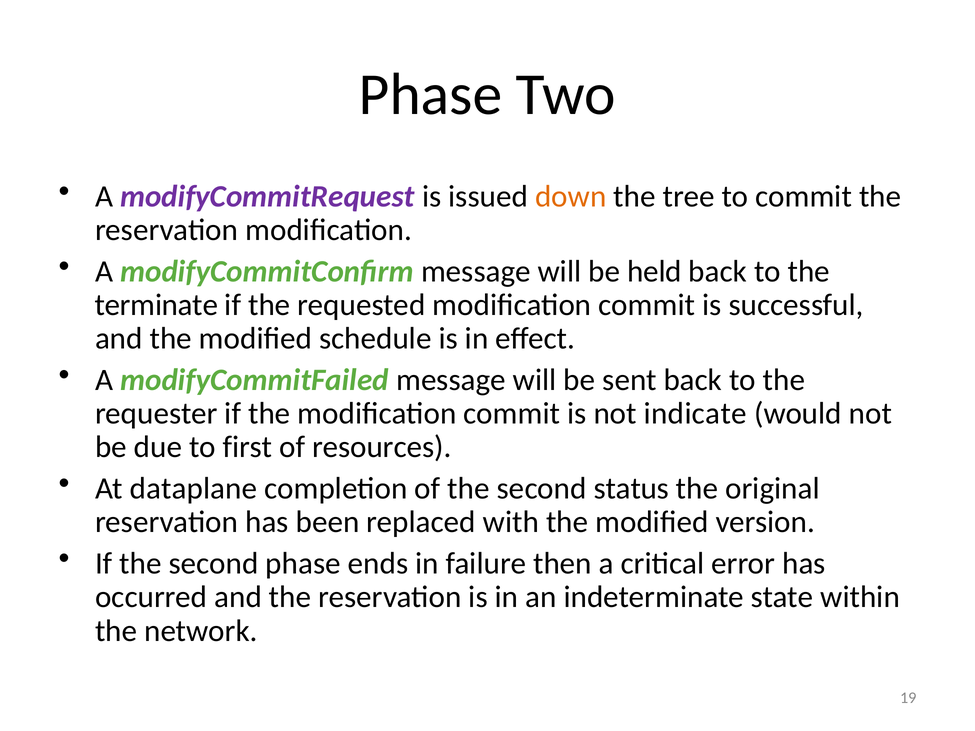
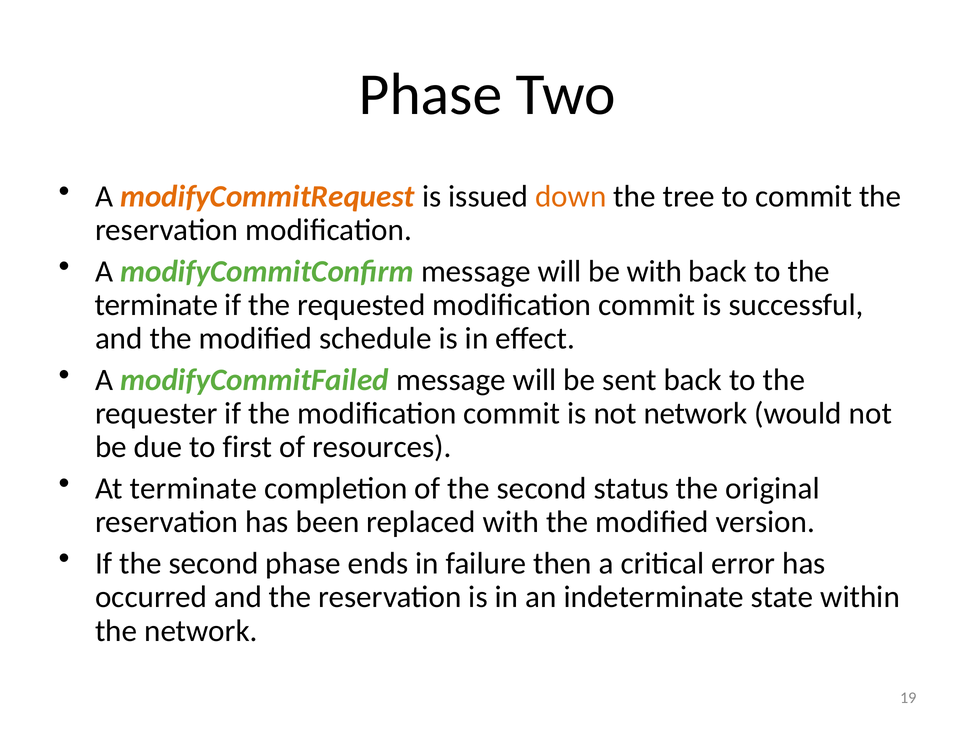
modifyCommitRequest colour: purple -> orange (267, 196)
be held: held -> with (655, 271)
not indicate: indicate -> network (696, 414)
At dataplane: dataplane -> terminate (193, 489)
